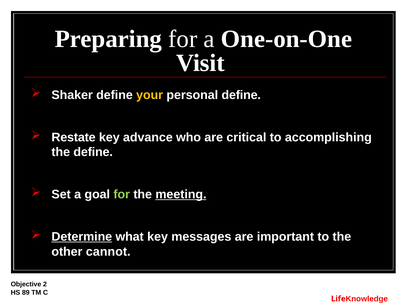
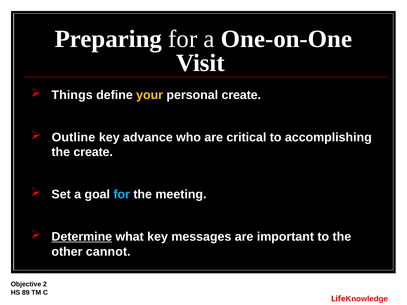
Shaker: Shaker -> Things (72, 95)
personal define: define -> create (241, 95)
Restate: Restate -> Outline (73, 137)
the define: define -> create (93, 152)
for colour: light green -> light blue (122, 195)
meeting underline: present -> none (181, 195)
